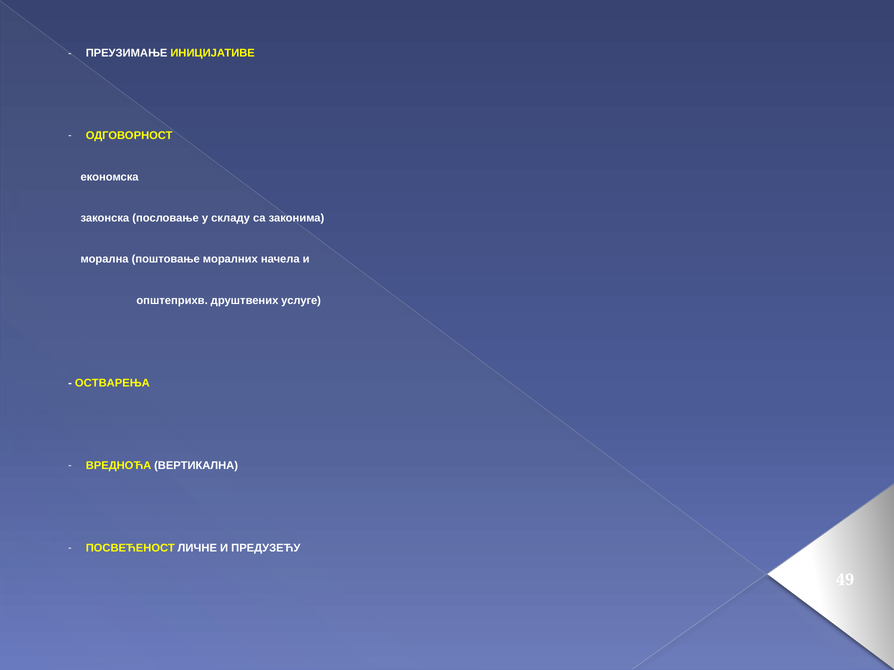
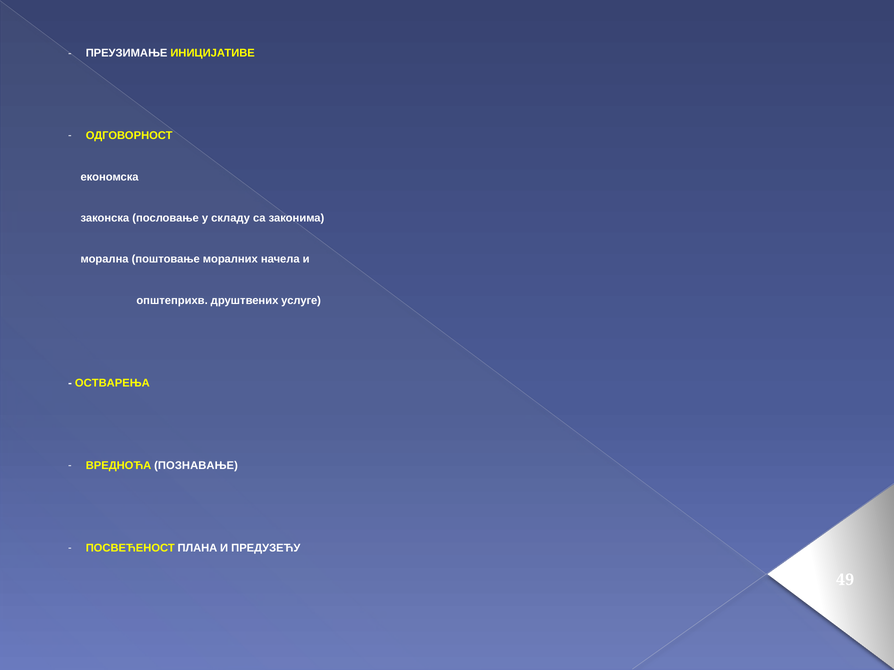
ВЕРТИКАЛНА: ВЕРТИКАЛНА -> ПОЗНАВАЊЕ (196, 466)
ЛИЧНЕ: ЛИЧНЕ -> ПЛАНА (197, 548)
